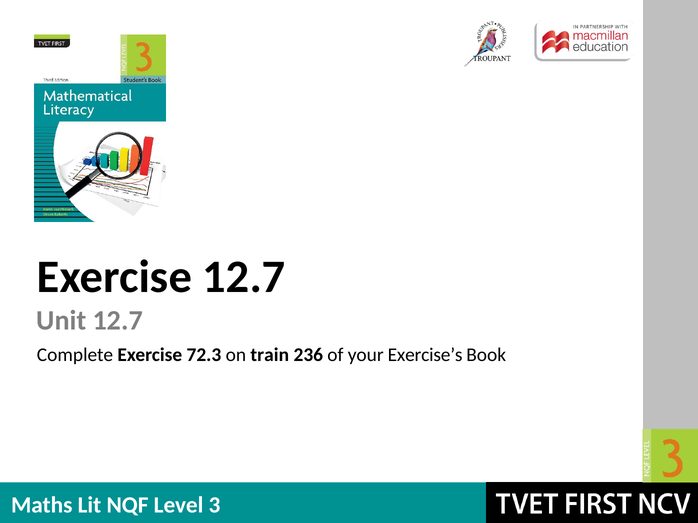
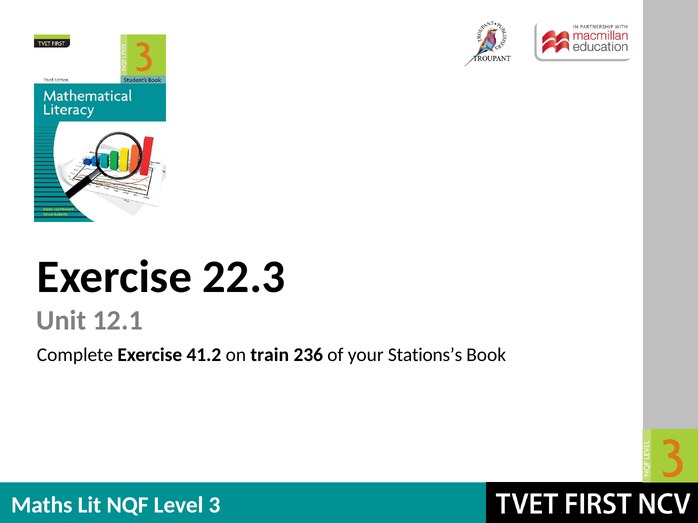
Exercise 12.7: 12.7 -> 22.3 (244, 277)
Unit 12.7: 12.7 -> 12.1 (118, 321)
72.3: 72.3 -> 41.2 (204, 355)
Exercise’s: Exercise’s -> Stations’s (425, 355)
